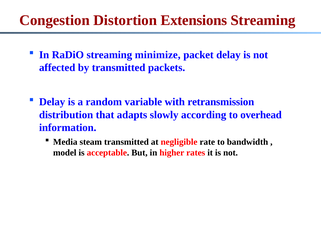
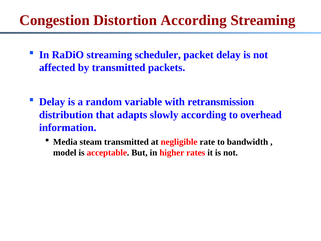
Distortion Extensions: Extensions -> According (194, 20)
minimize: minimize -> scheduler (158, 55)
